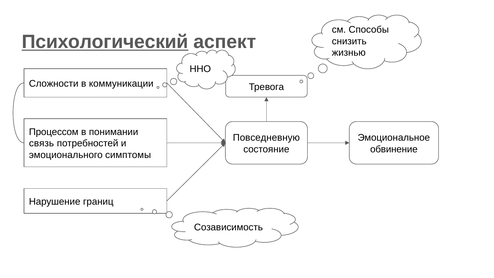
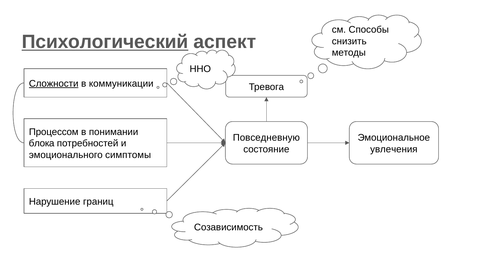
жизнью: жизнью -> методы (349, 53)
Сложности underline: none -> present (54, 84)
связь: связь -> блока (42, 143)
обвинение: обвинение -> увлечения (394, 149)
